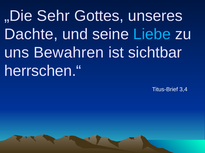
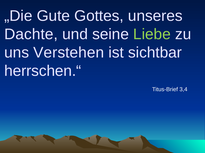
Sehr: Sehr -> Gute (53, 16)
Liebe colour: light blue -> light green (152, 34)
Bewahren: Bewahren -> Verstehen (69, 53)
